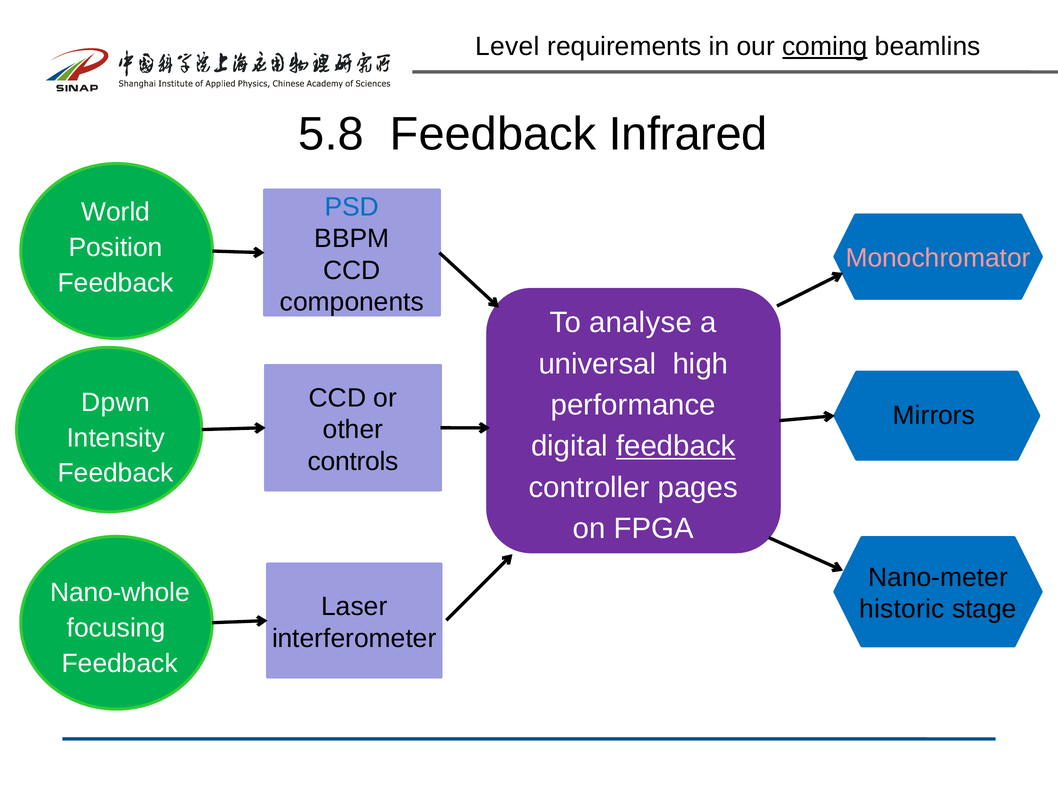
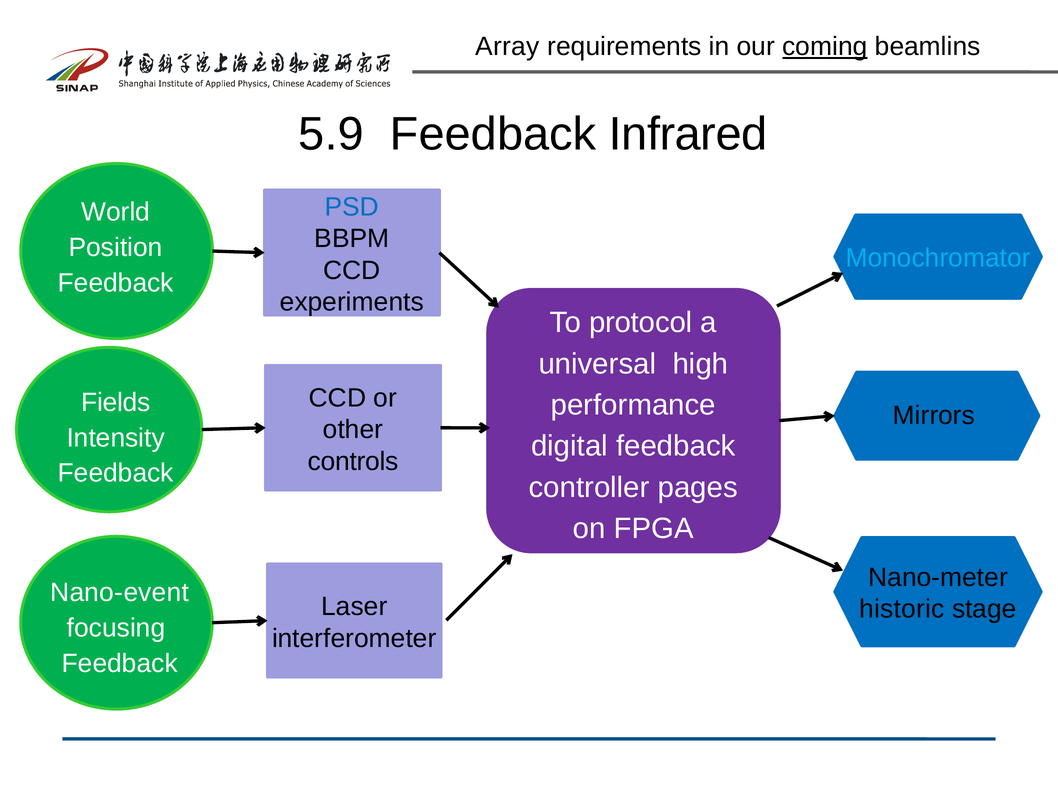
Level: Level -> Array (508, 47)
5.8: 5.8 -> 5.9 (331, 134)
Monochromator colour: pink -> light blue (938, 258)
components: components -> experiments (352, 302)
analyse: analyse -> protocol (641, 322)
Dpwn: Dpwn -> Fields (116, 402)
feedback underline: present -> none (676, 446)
Nano-whole: Nano-whole -> Nano-event (120, 592)
